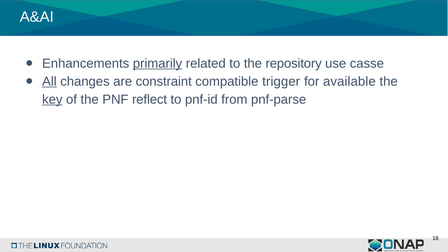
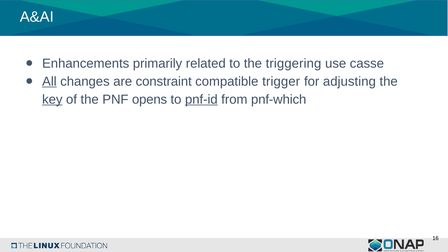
primarily underline: present -> none (158, 63)
repository: repository -> triggering (293, 63)
available: available -> adjusting (349, 81)
reflect: reflect -> opens (150, 99)
pnf-id underline: none -> present (201, 99)
pnf-parse: pnf-parse -> pnf-which (279, 99)
